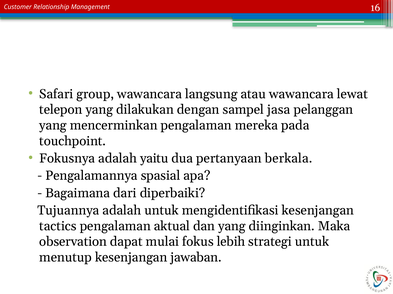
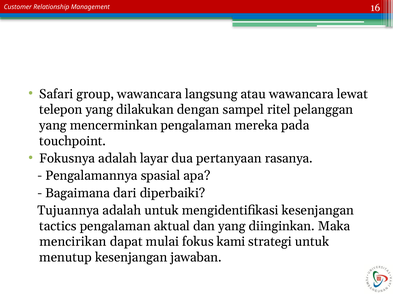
jasa: jasa -> ritel (279, 110)
yaitu: yaitu -> layar (154, 159)
berkala: berkala -> rasanya (289, 159)
observation: observation -> mencirikan (73, 242)
lebih: lebih -> kami (231, 242)
